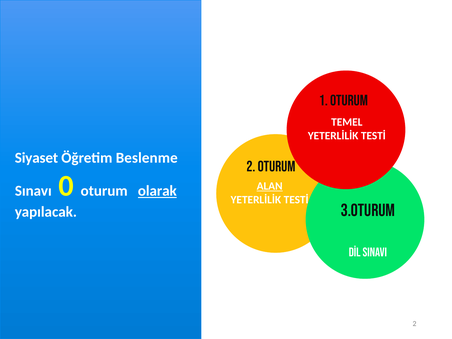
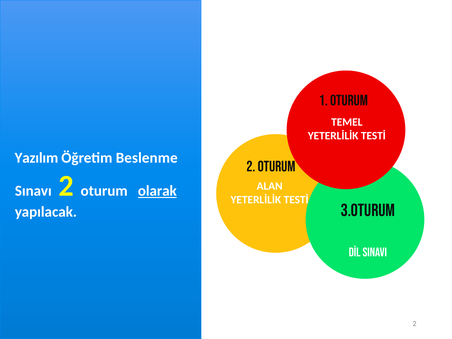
Siyaset: Siyaset -> Yazılım (36, 158)
ALAN underline: present -> none (270, 186)
Sınavı 0: 0 -> 2 (66, 186)
